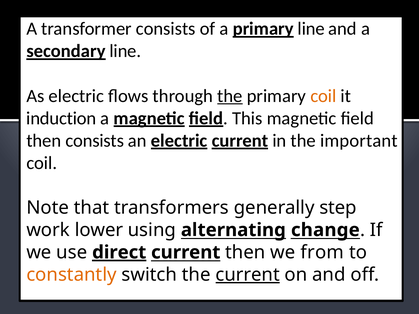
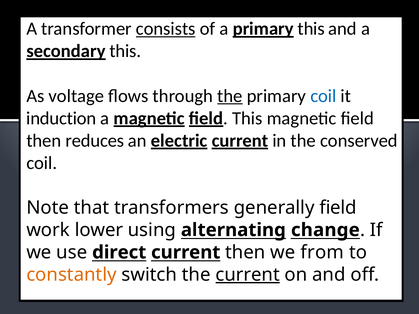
consists underline: none -> present (166, 29)
line: line -> this (311, 29)
line: line -> this (125, 51)
As electric: electric -> voltage (76, 96)
coil colour: orange -> blue (323, 96)
then consists: consists -> reduces (95, 141)
important: important -> conserved (359, 141)
generally step: step -> field (338, 208)
direct underline: present -> none (119, 253)
